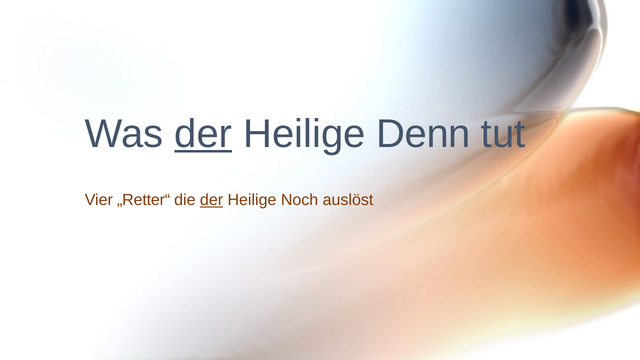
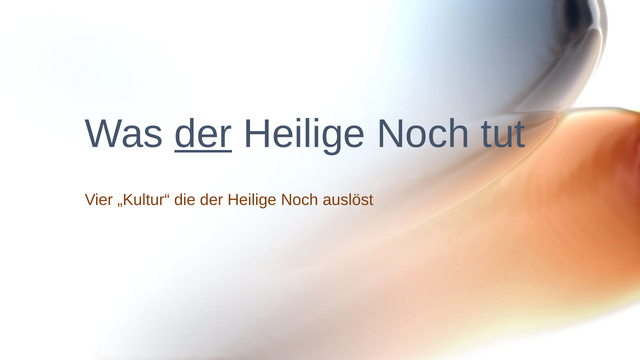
Denn: Denn -> Noch (423, 134)
„Retter“: „Retter“ -> „Kultur“ (144, 200)
der underline: present -> none (212, 200)
